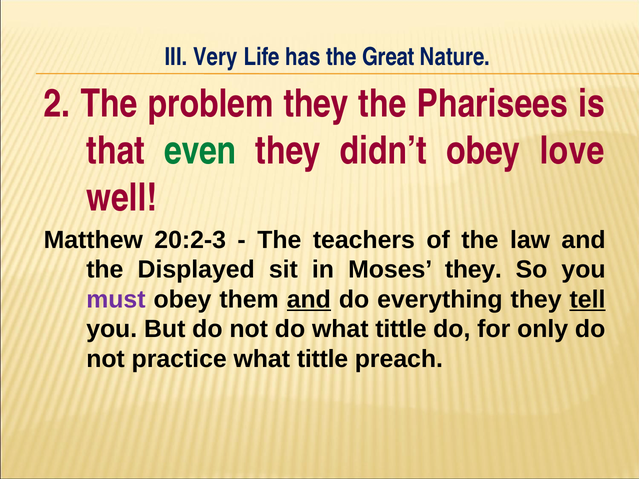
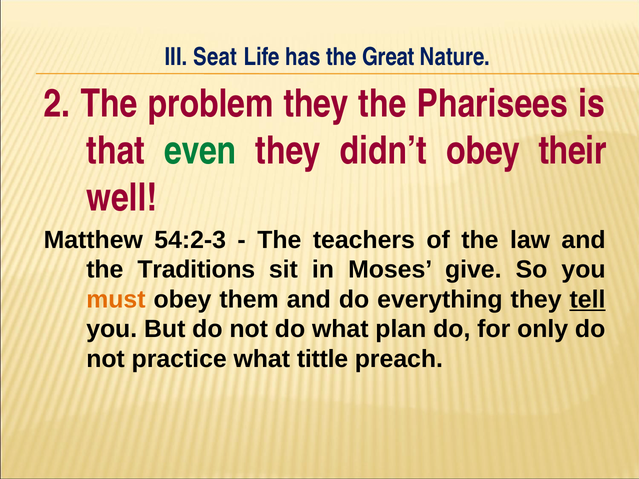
Very: Very -> Seat (215, 57)
love: love -> their (573, 151)
20:2-3: 20:2-3 -> 54:2-3 (190, 240)
Displayed: Displayed -> Traditions (196, 270)
Moses they: they -> give (473, 270)
must colour: purple -> orange (116, 300)
and underline: present -> none (309, 300)
do what tittle: tittle -> plan (401, 329)
